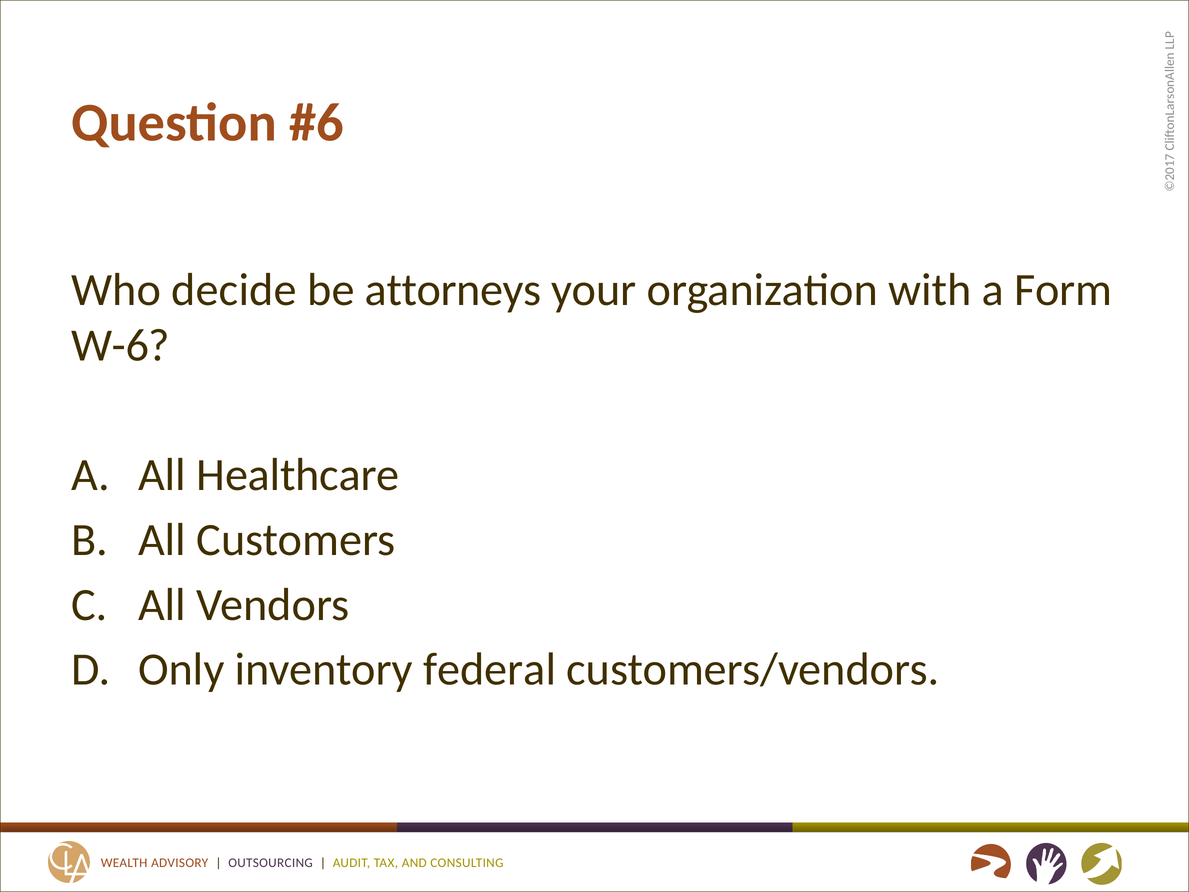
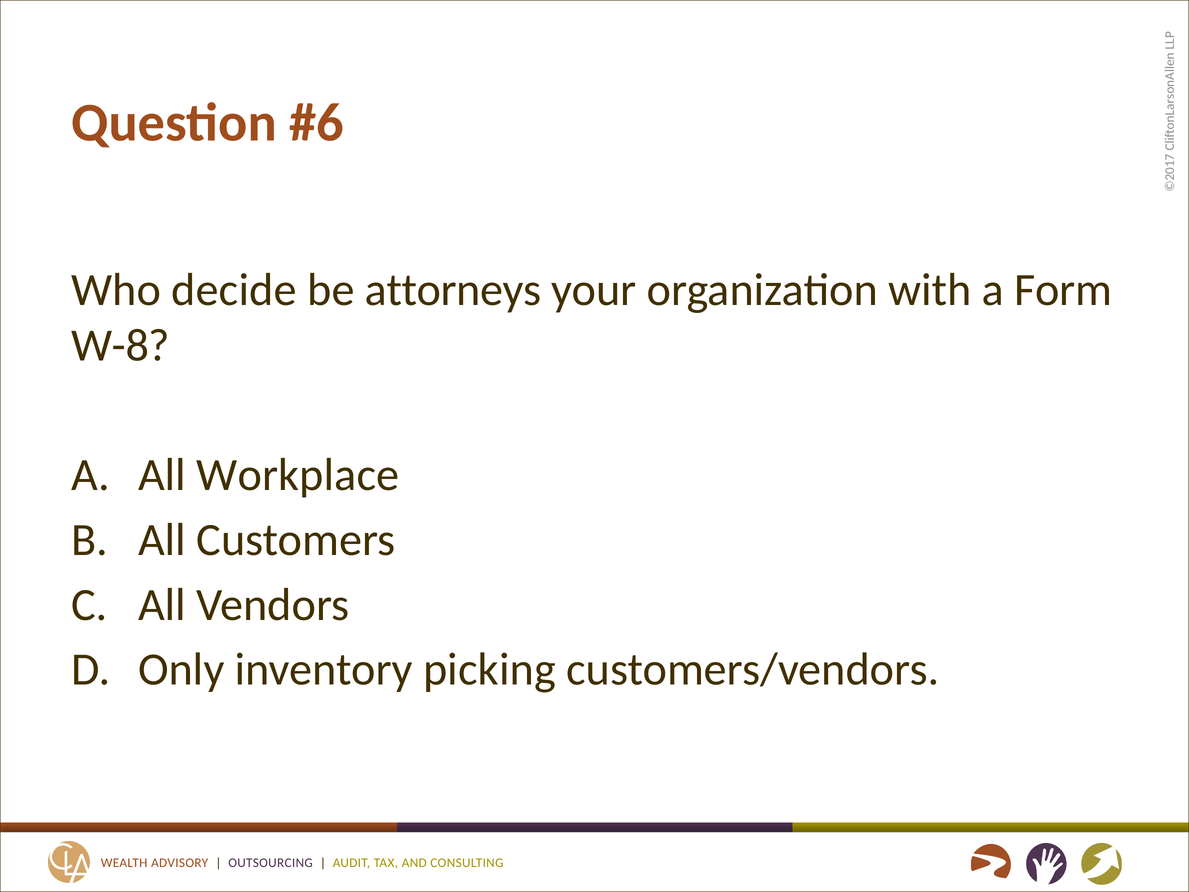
W-6: W-6 -> W-8 (121, 346)
Healthcare: Healthcare -> Workplace (298, 475)
federal: federal -> picking (489, 669)
